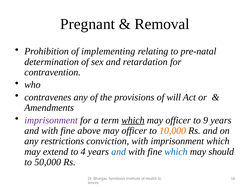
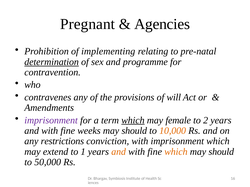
Removal: Removal -> Agencies (162, 24)
determination underline: none -> present (52, 62)
retardation: retardation -> programme (145, 62)
officer: officer -> female (178, 121)
9: 9 -> 2 (206, 121)
above: above -> weeks (89, 131)
officer: officer -> should (134, 131)
4: 4 -> 1 (83, 152)
and colour: blue -> orange (119, 152)
which colour: blue -> orange (176, 152)
